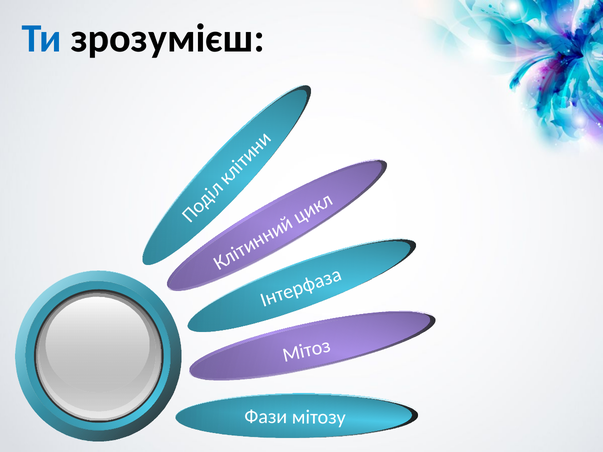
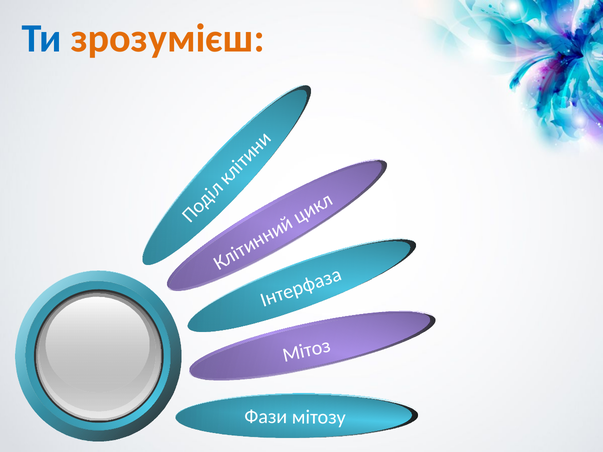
зрозумієш colour: black -> orange (168, 38)
